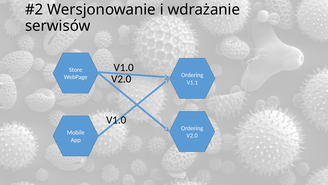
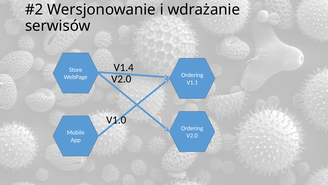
V1.0: V1.0 -> V1.4 (124, 67)
